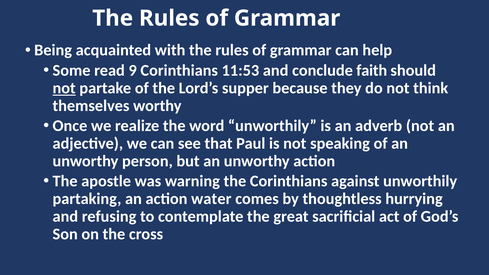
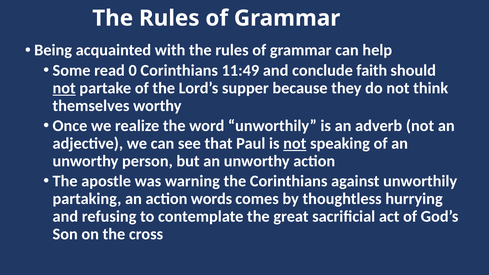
9: 9 -> 0 (133, 70)
11:53: 11:53 -> 11:49 (240, 70)
not underline: none -> present (295, 143)
water: water -> words (211, 199)
